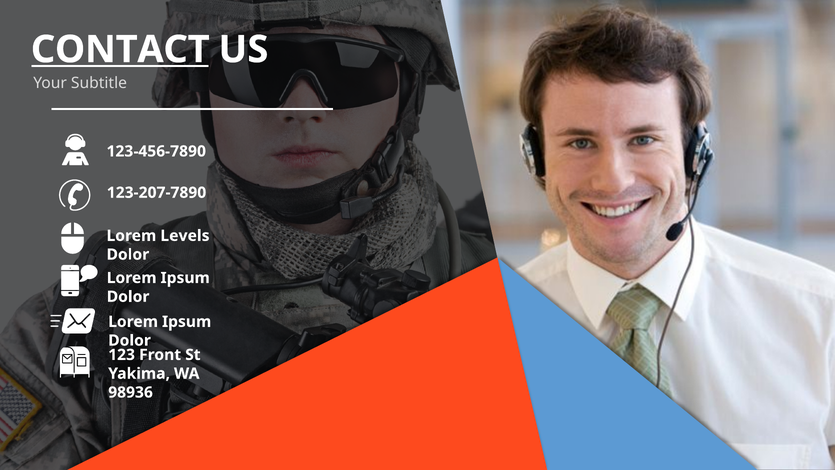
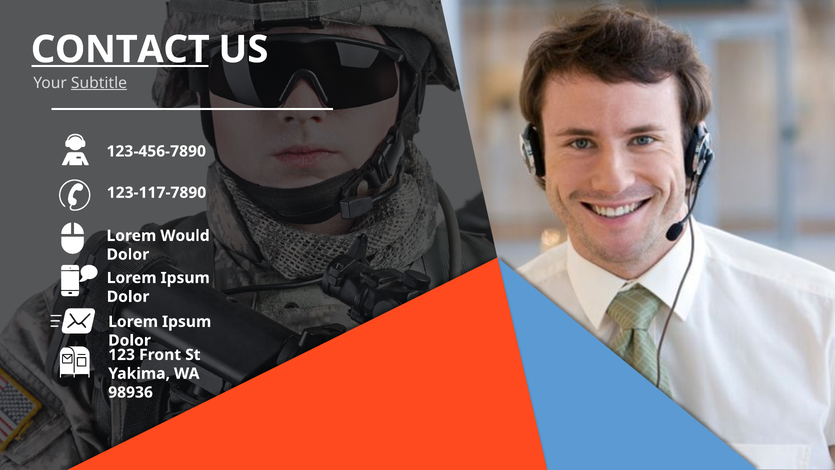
Subtitle underline: none -> present (99, 83)
123-207-7890: 123-207-7890 -> 123-117-7890 (157, 193)
Levels: Levels -> Would (185, 236)
